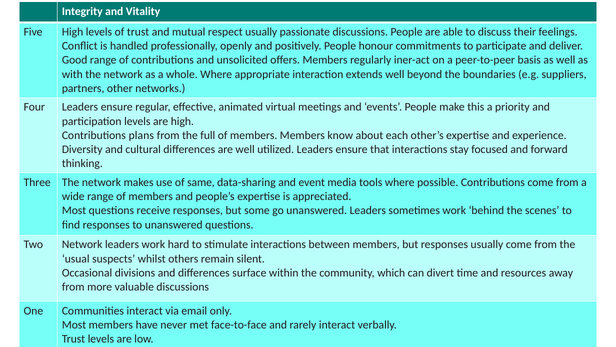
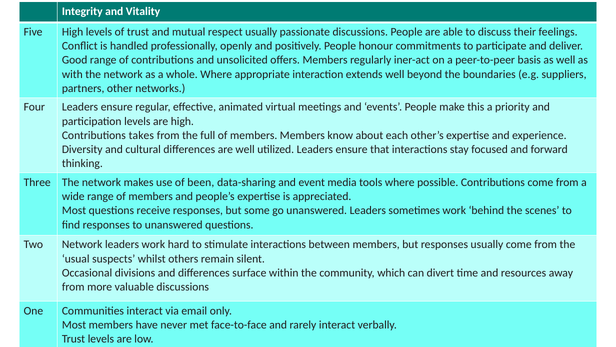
plans: plans -> takes (141, 135)
same: same -> been (201, 182)
